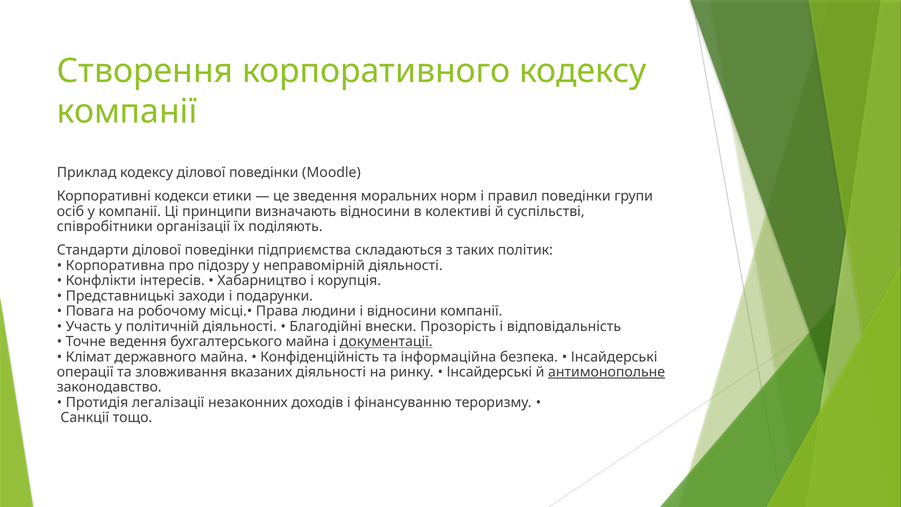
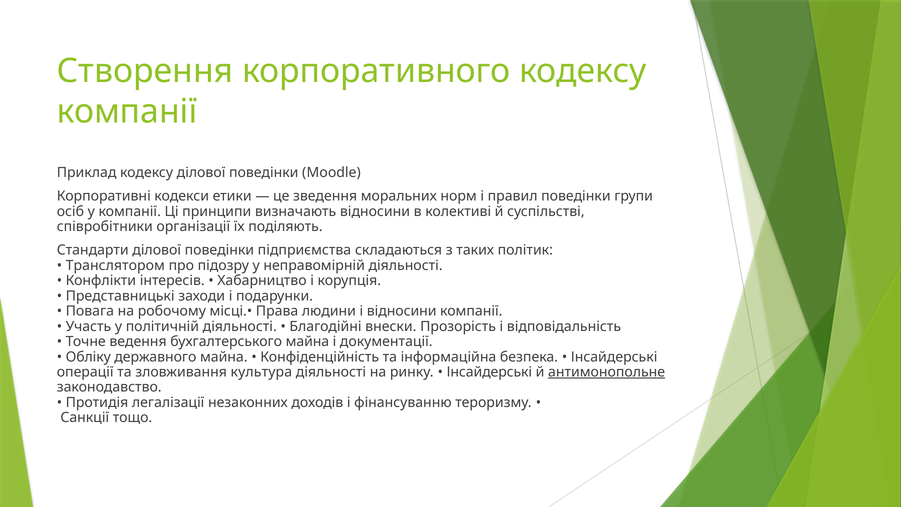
Корпоративна: Корпоративна -> Транслятором (115, 265)
документації underline: present -> none (386, 342)
Клімат: Клімат -> Обліку (88, 357)
вказаних: вказаних -> культура (261, 372)
